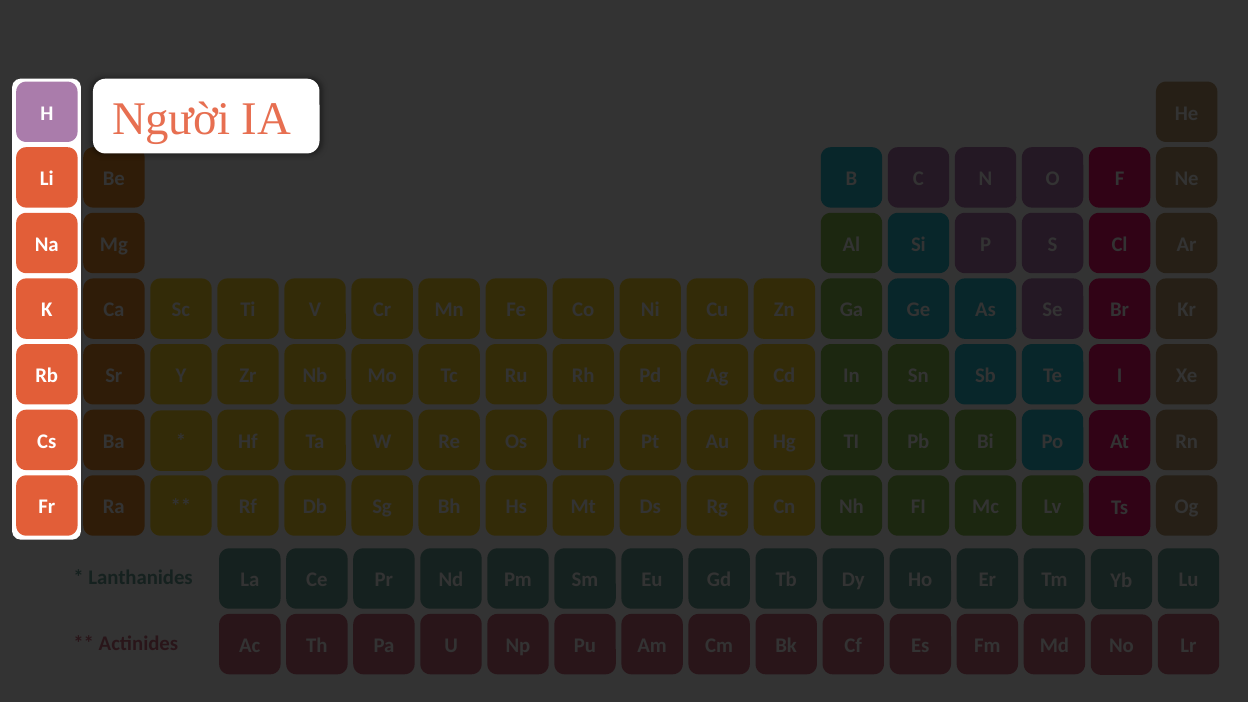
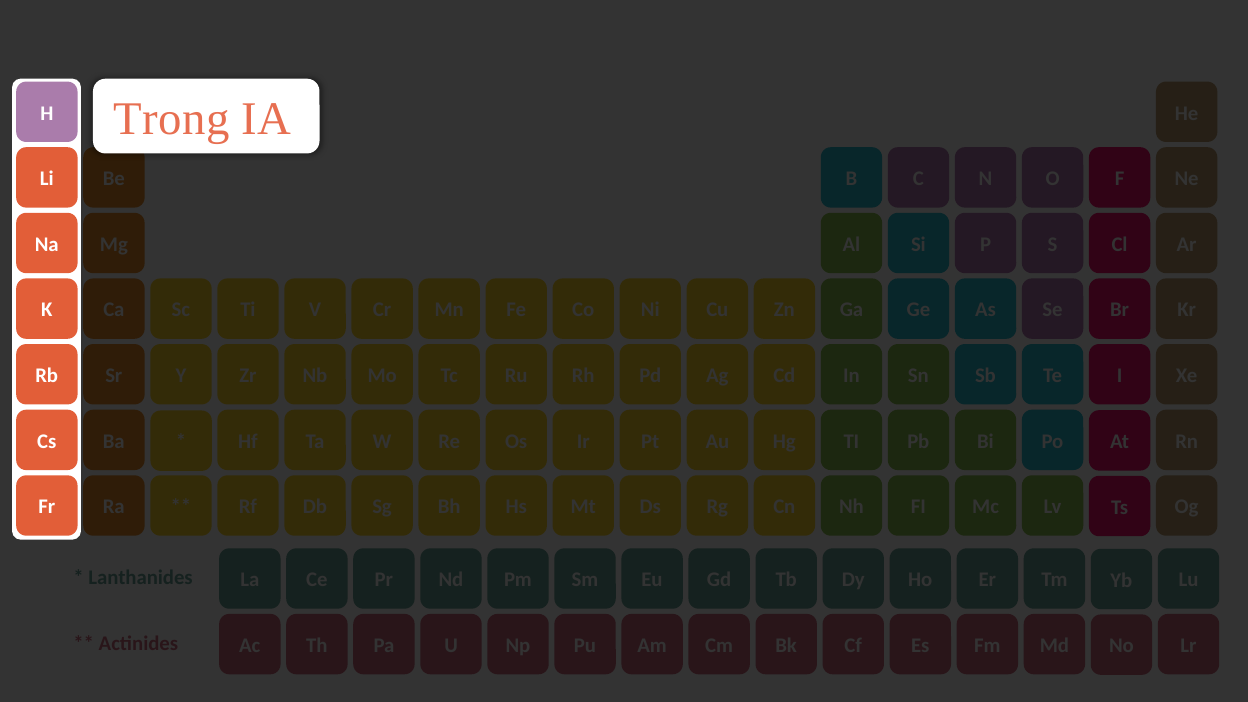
Người: Người -> Trong (171, 119)
